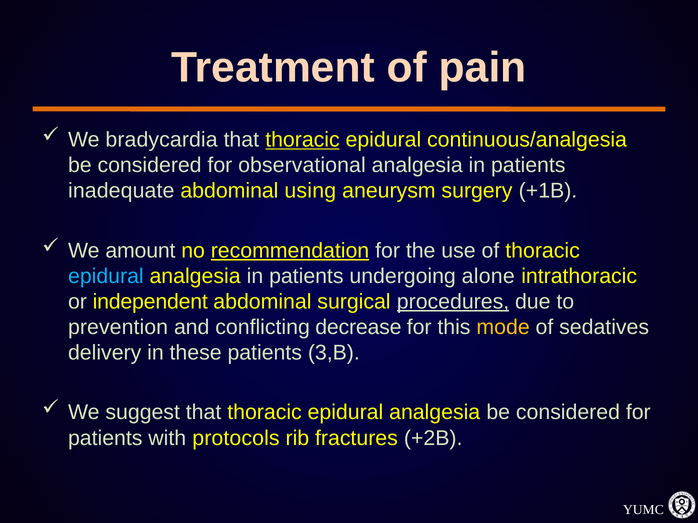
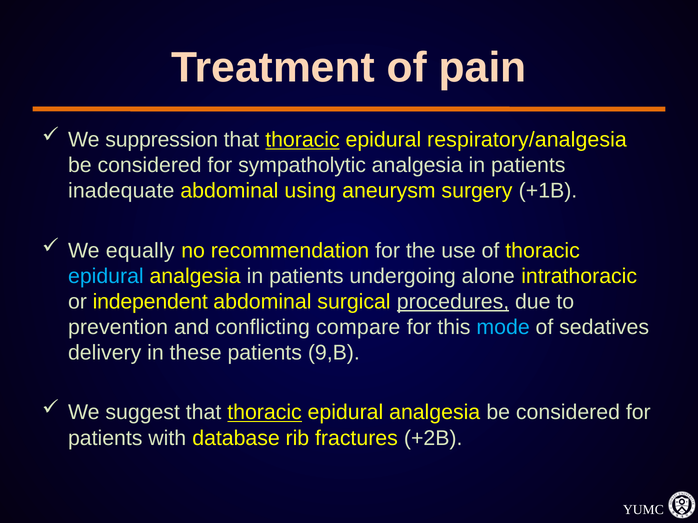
bradycardia: bradycardia -> suppression (162, 140)
continuous/analgesia: continuous/analgesia -> respiratory/analgesia (527, 140)
observational: observational -> sympatholytic (302, 166)
amount: amount -> equally (140, 251)
recommendation underline: present -> none (290, 251)
decrease: decrease -> compare (358, 328)
mode colour: yellow -> light blue (503, 328)
3,B: 3,B -> 9,B (334, 353)
thoracic underline: none -> present (265, 413)
protocols: protocols -> database (236, 438)
